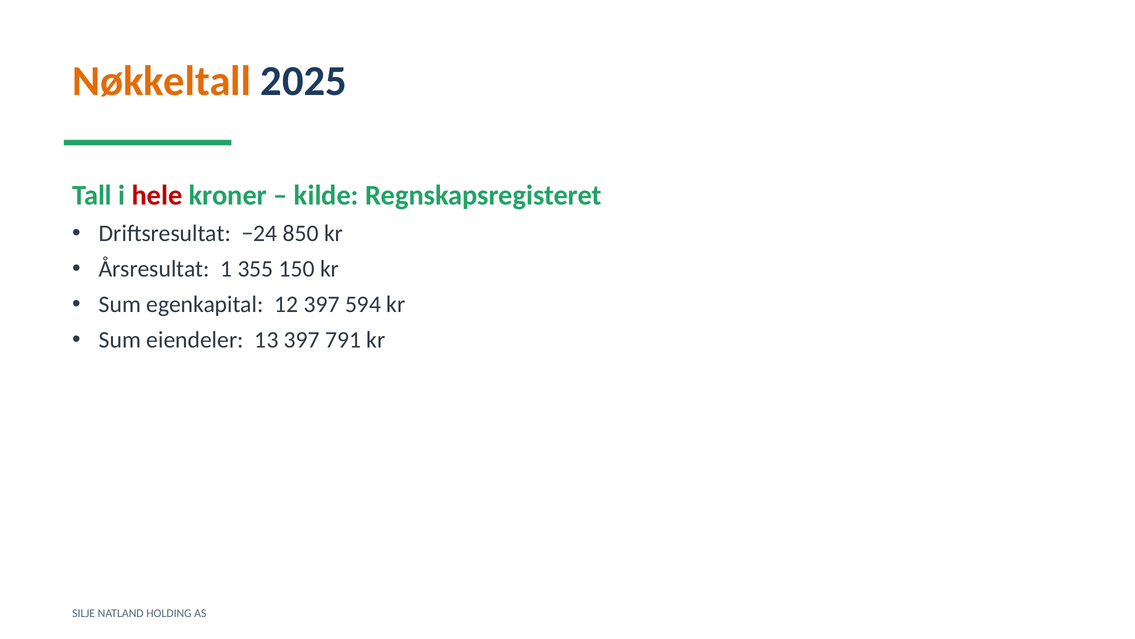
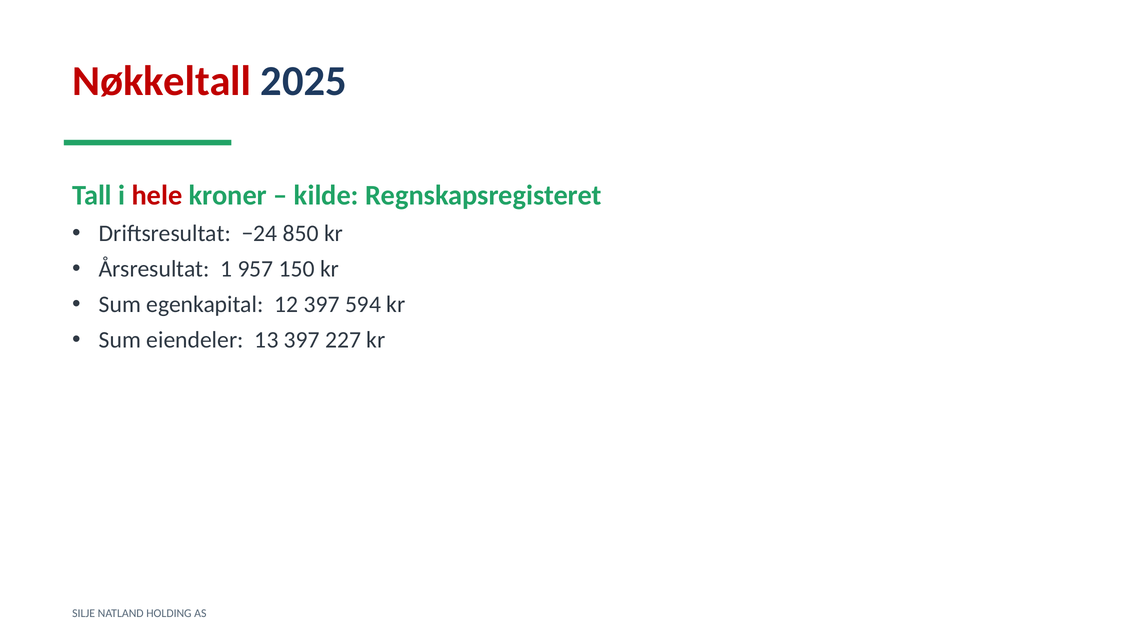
Nøkkeltall colour: orange -> red (162, 81)
355: 355 -> 957 (255, 269)
791: 791 -> 227 (343, 340)
